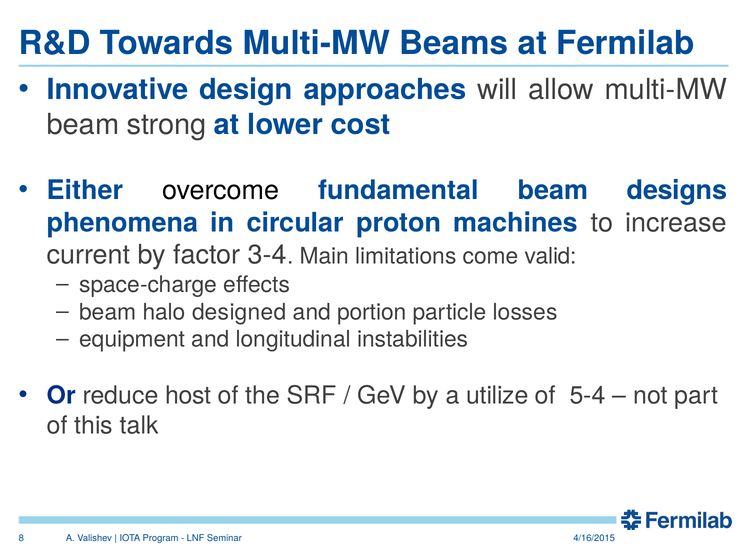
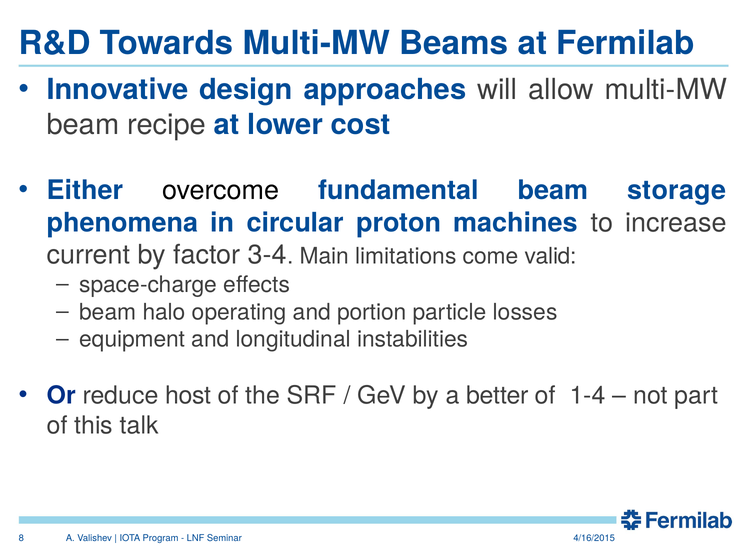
strong: strong -> recipe (167, 125)
designs: designs -> storage (677, 190)
designed: designed -> operating (239, 312)
utilize: utilize -> better (497, 396)
5-4: 5-4 -> 1-4 (588, 396)
